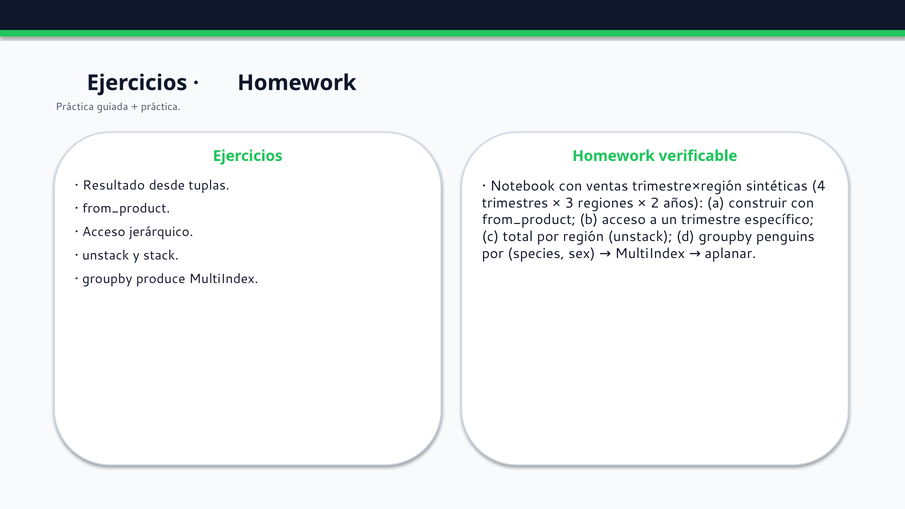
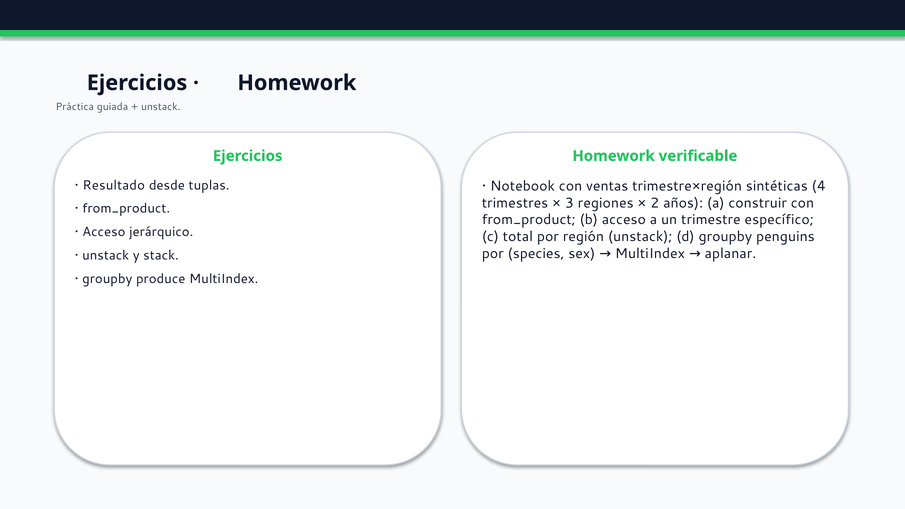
práctica: práctica -> unstack (161, 107)
